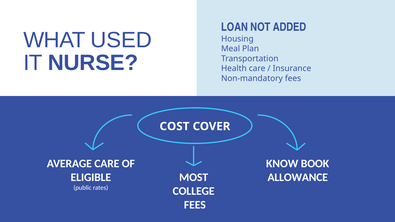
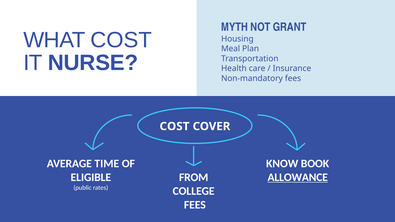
LOAN: LOAN -> MYTH (235, 27)
ADDED: ADDED -> GRANT (290, 27)
WHAT USED: USED -> COST (121, 40)
AVERAGE CARE: CARE -> TIME (107, 164)
MOST: MOST -> FROM (194, 177)
ALLOWANCE underline: none -> present (298, 177)
